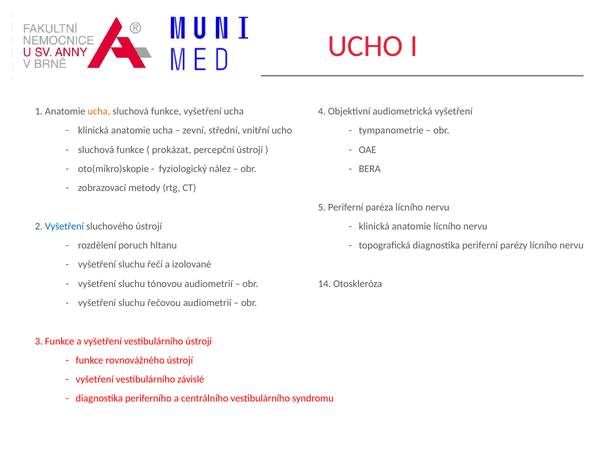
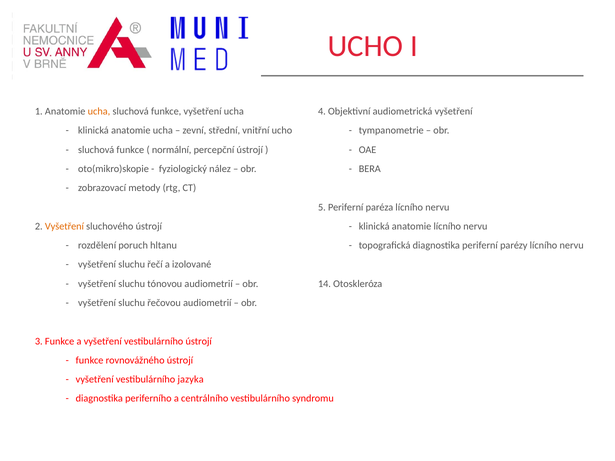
prokázat: prokázat -> normální (172, 150)
Vyšetření colour: blue -> orange (64, 226)
závislé: závislé -> jazyka (191, 380)
